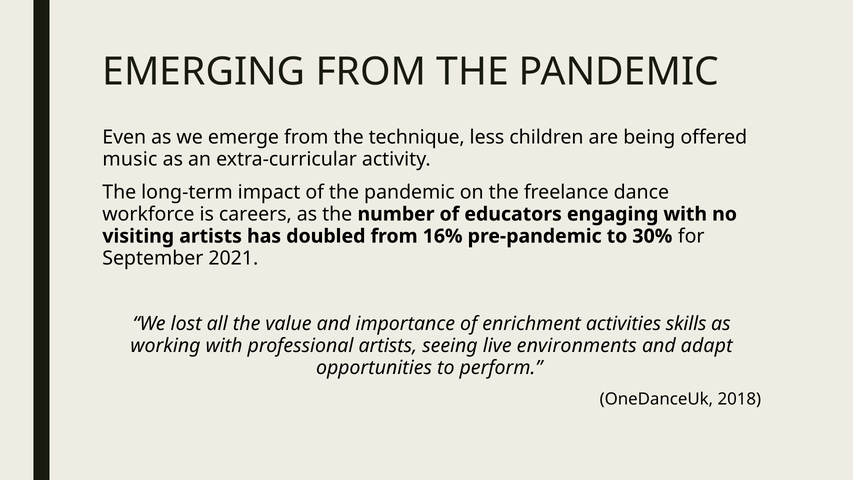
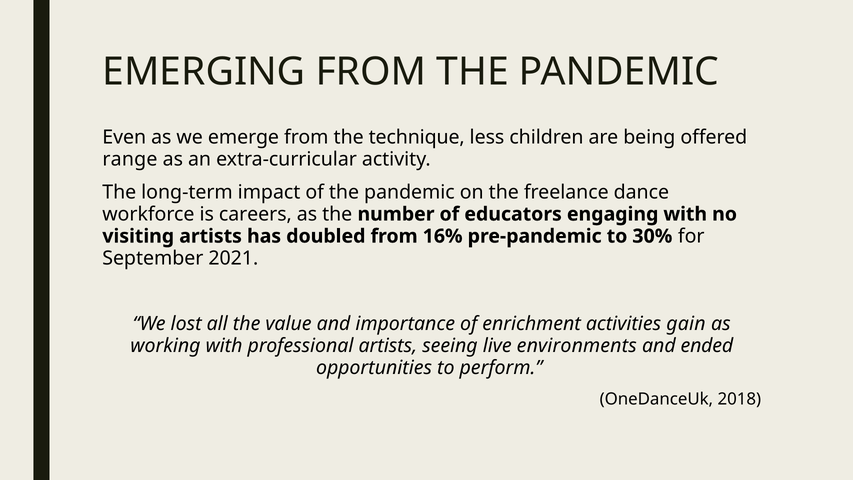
music: music -> range (130, 159)
skills: skills -> gain (686, 324)
adapt: adapt -> ended (707, 346)
